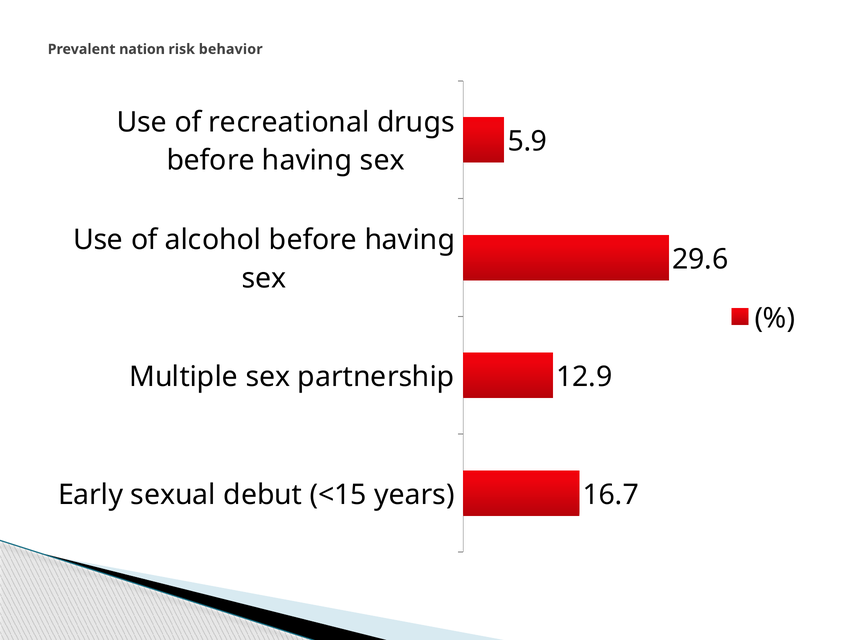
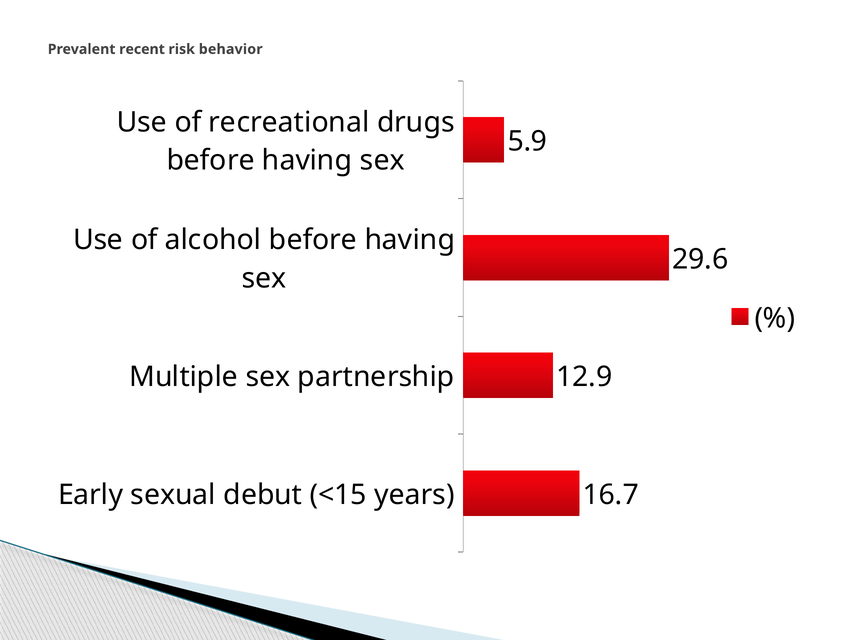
nation: nation -> recent (142, 49)
